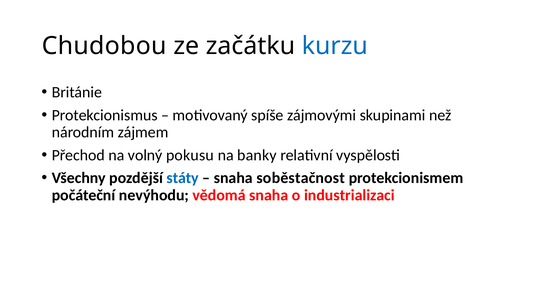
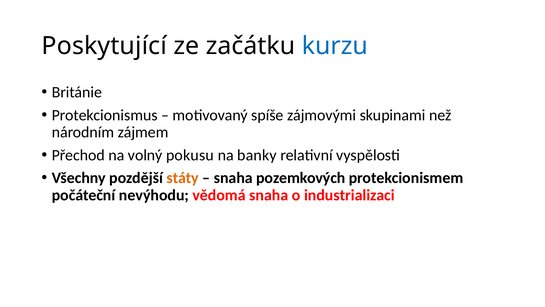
Chudobou: Chudobou -> Poskytující (104, 46)
státy colour: blue -> orange (183, 178)
soběstačnost: soběstačnost -> pozemkových (301, 178)
